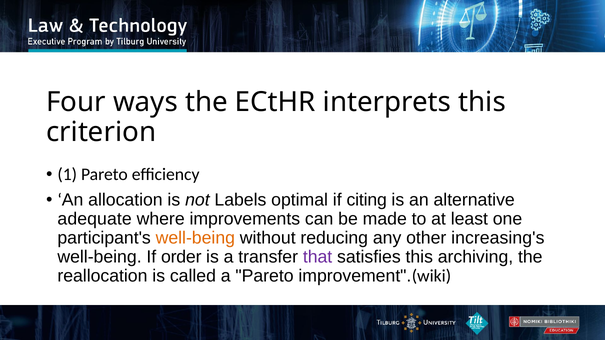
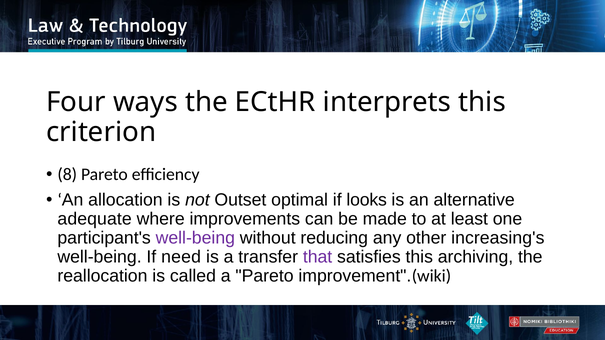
1: 1 -> 8 (67, 175)
Labels: Labels -> Outset (240, 200)
citing: citing -> looks (367, 200)
well-being colour: orange -> purple (195, 238)
order: order -> need (181, 257)
